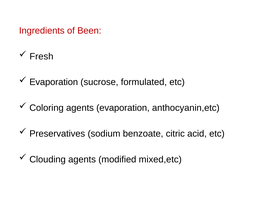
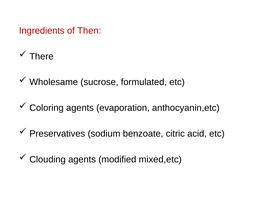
Been: Been -> Then (89, 31)
Fresh: Fresh -> There (41, 56)
Evaporation: Evaporation -> Wholesame (54, 82)
